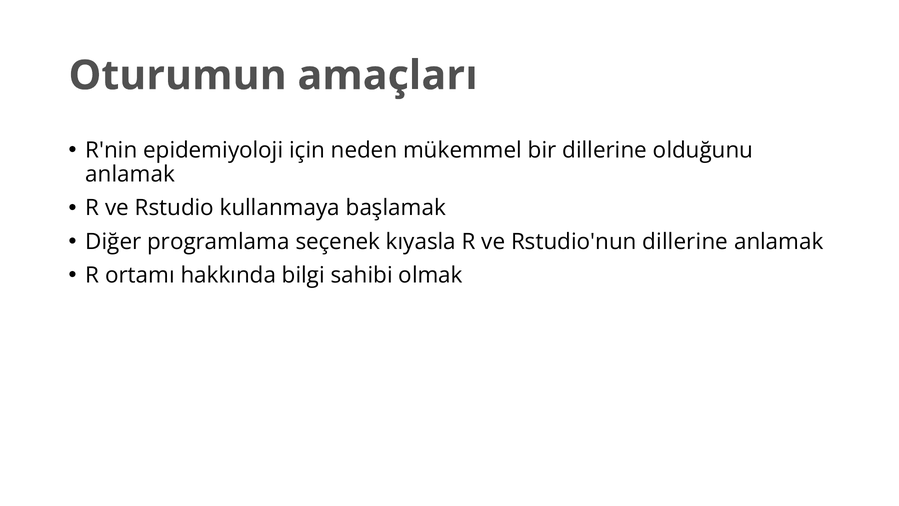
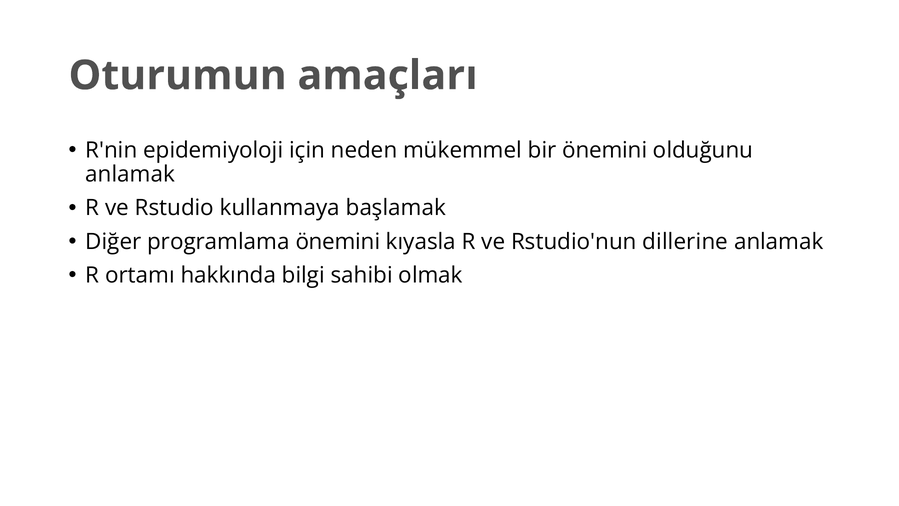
bir dillerine: dillerine -> önemini (605, 150)
programlama seçenek: seçenek -> önemini (338, 242)
